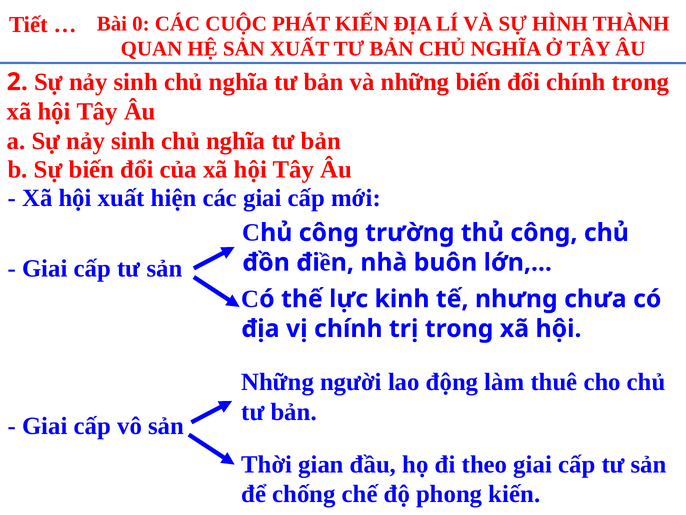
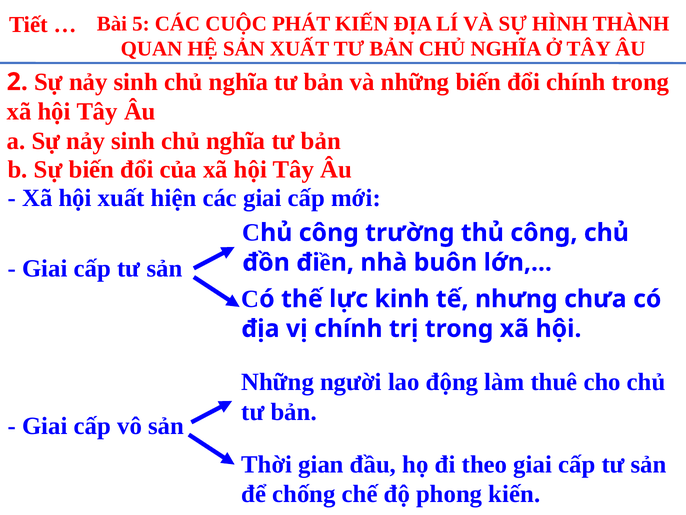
0: 0 -> 5 (141, 24)
